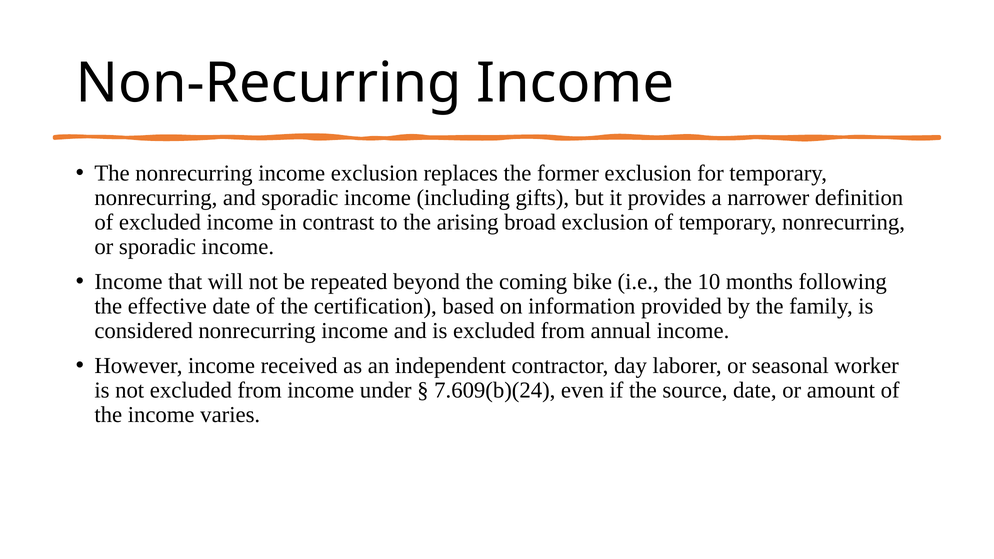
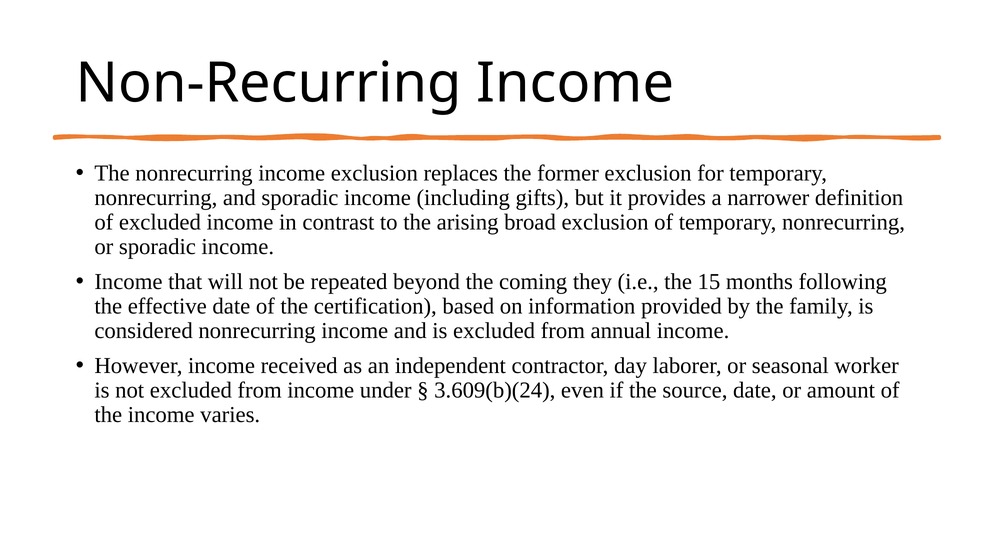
bike: bike -> they (592, 282)
10: 10 -> 15 (709, 282)
7.609(b)(24: 7.609(b)(24 -> 3.609(b)(24 (495, 390)
